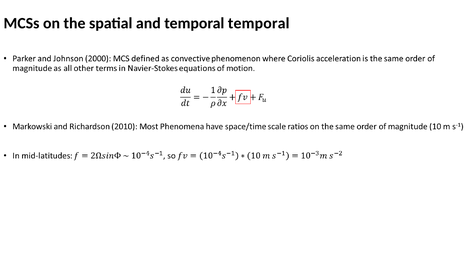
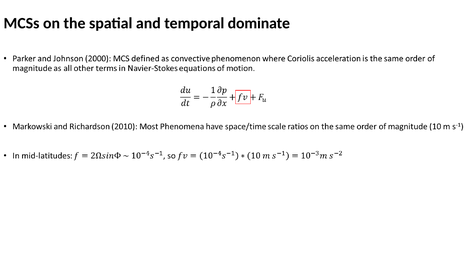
temporal temporal: temporal -> dominate (259, 23)
